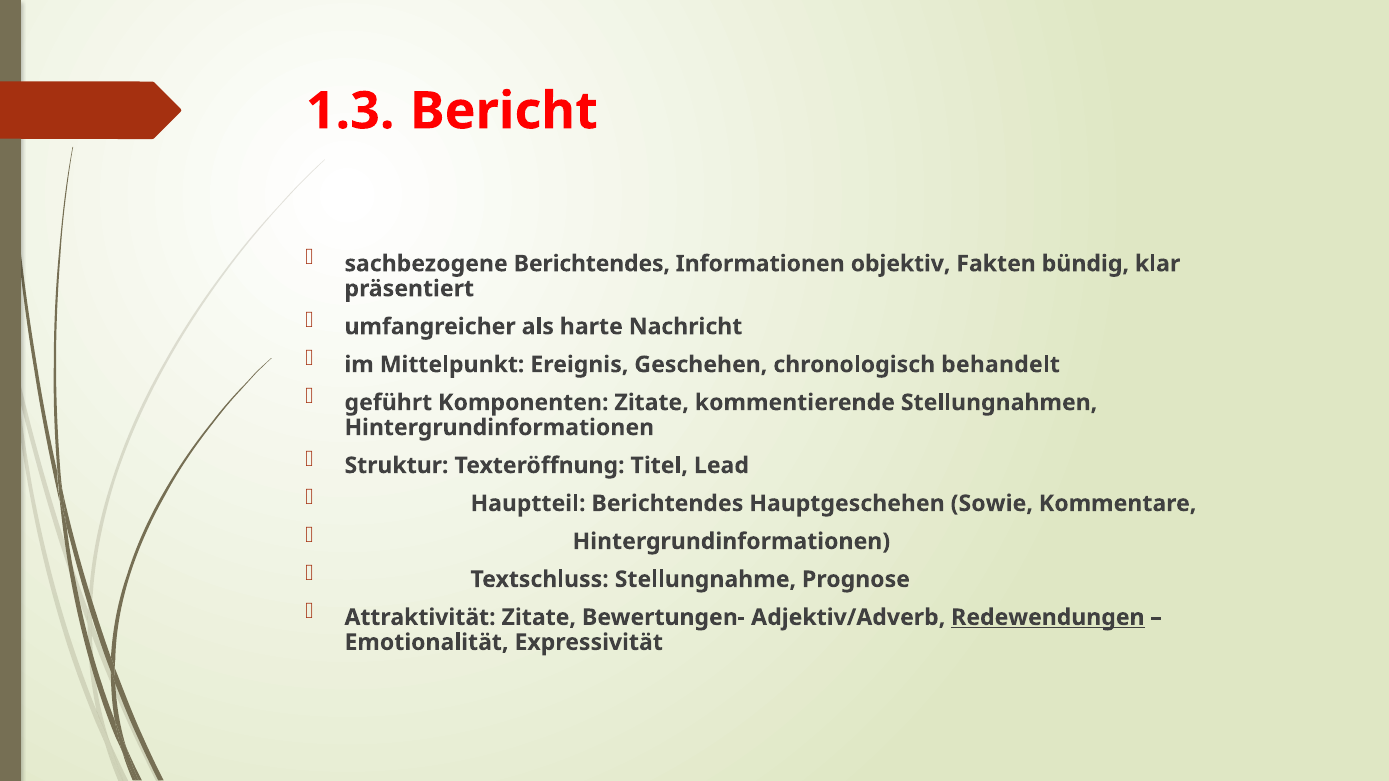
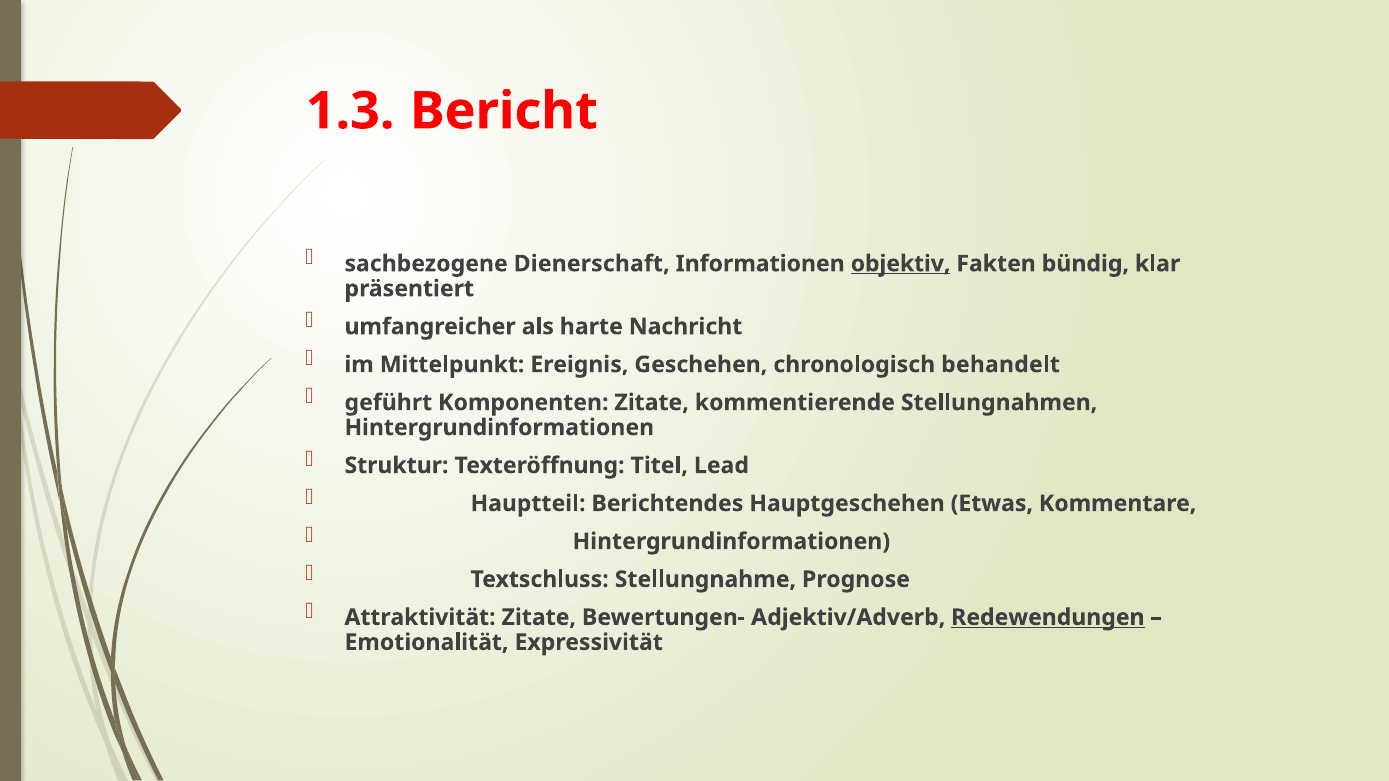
sachbezogene Berichtendes: Berichtendes -> Dienerschaft (592, 264)
objektiv underline: none -> present (901, 264)
Sowie: Sowie -> Etwas (992, 504)
